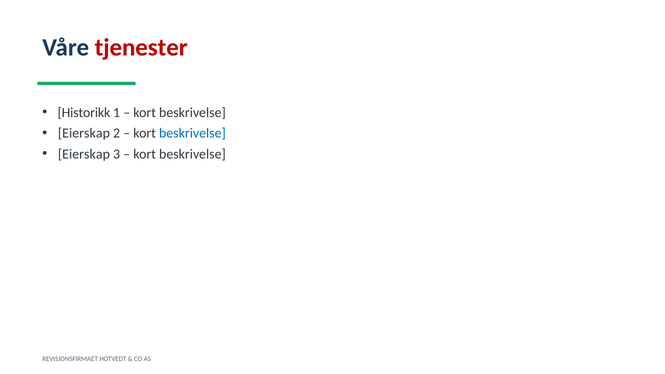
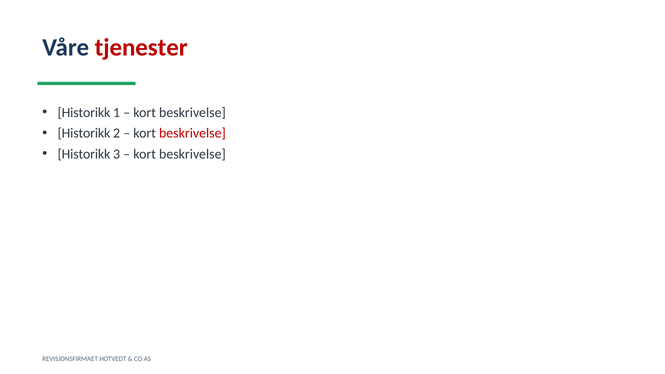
Eierskap: Eierskap -> Historikk (84, 133)
beskrivelse colour: blue -> red (192, 133)
Eierskap: Eierskap -> Historikk (84, 154)
